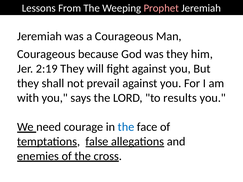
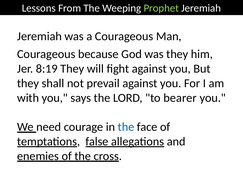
Prophet colour: pink -> light green (161, 8)
2:19: 2:19 -> 8:19 (47, 69)
results: results -> bearer (180, 98)
